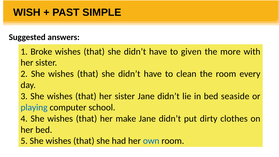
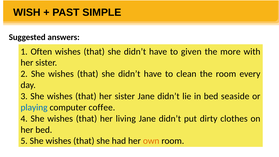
Broke: Broke -> Often (41, 52)
school: school -> coffee (102, 107)
make: make -> living (126, 119)
own colour: blue -> orange (151, 141)
